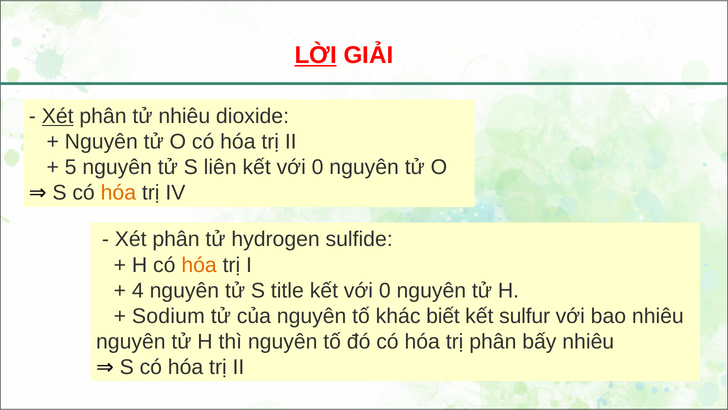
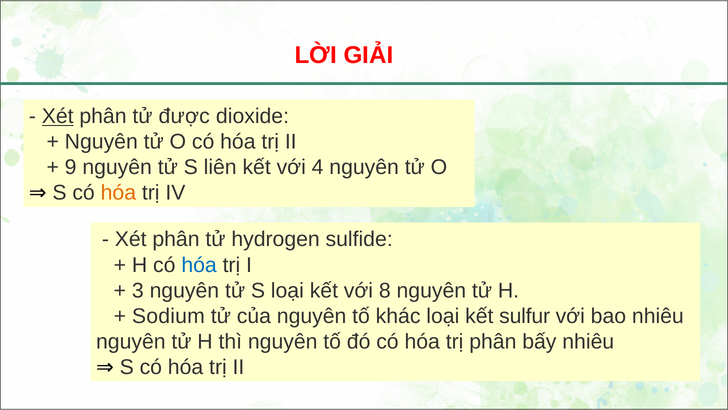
LỜI underline: present -> none (316, 55)
tử nhiêu: nhiêu -> được (184, 116)
5: 5 -> 9 (71, 167)
liên kết với 0: 0 -> 4 (318, 167)
hóa colour: orange -> blue (199, 265)
4: 4 -> 3 (138, 290)
S title: title -> loại (287, 290)
0: 0 -> 8 (385, 290)
khác biết: biết -> loại (443, 316)
